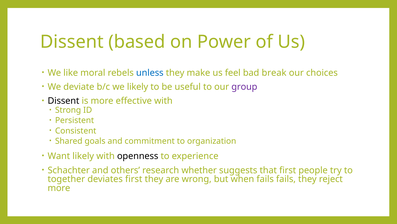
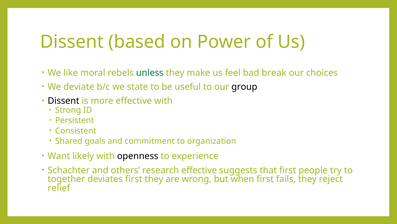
unless colour: blue -> green (150, 73)
we likely: likely -> state (138, 87)
group colour: purple -> black (244, 87)
research whether: whether -> effective (199, 170)
when fails: fails -> first (265, 179)
more: more -> relief (59, 187)
